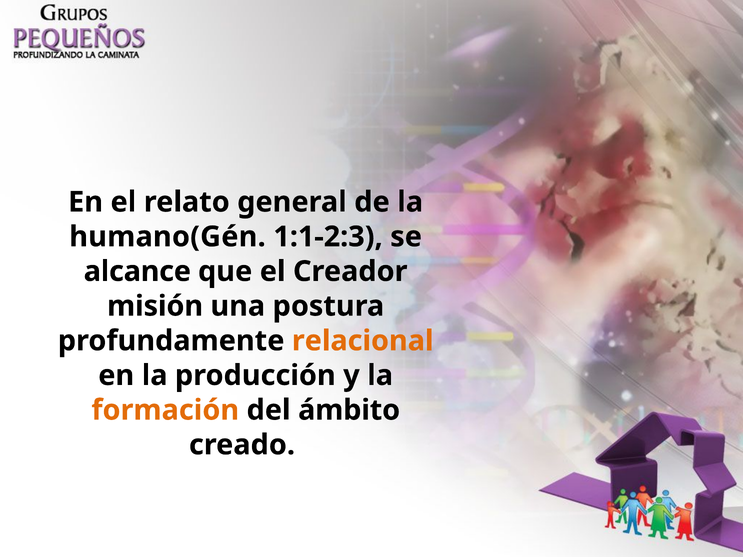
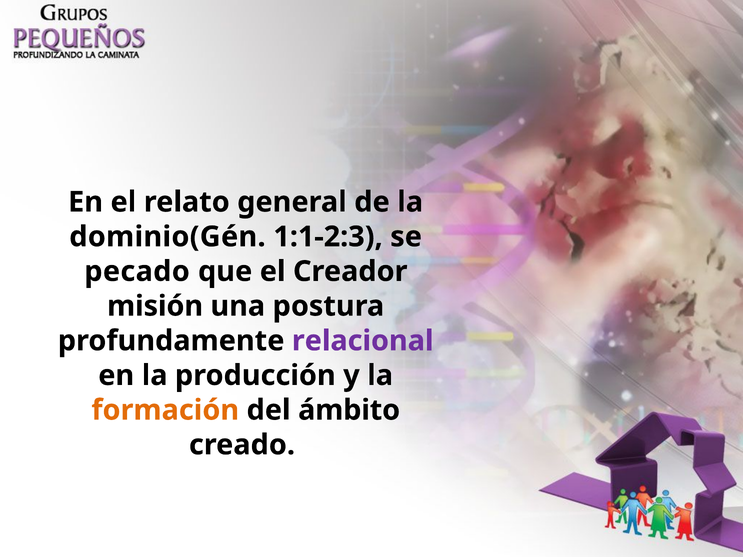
humano(Gén: humano(Gén -> dominio(Gén (167, 237)
alcance: alcance -> pecado (137, 272)
relacional colour: orange -> purple (363, 341)
